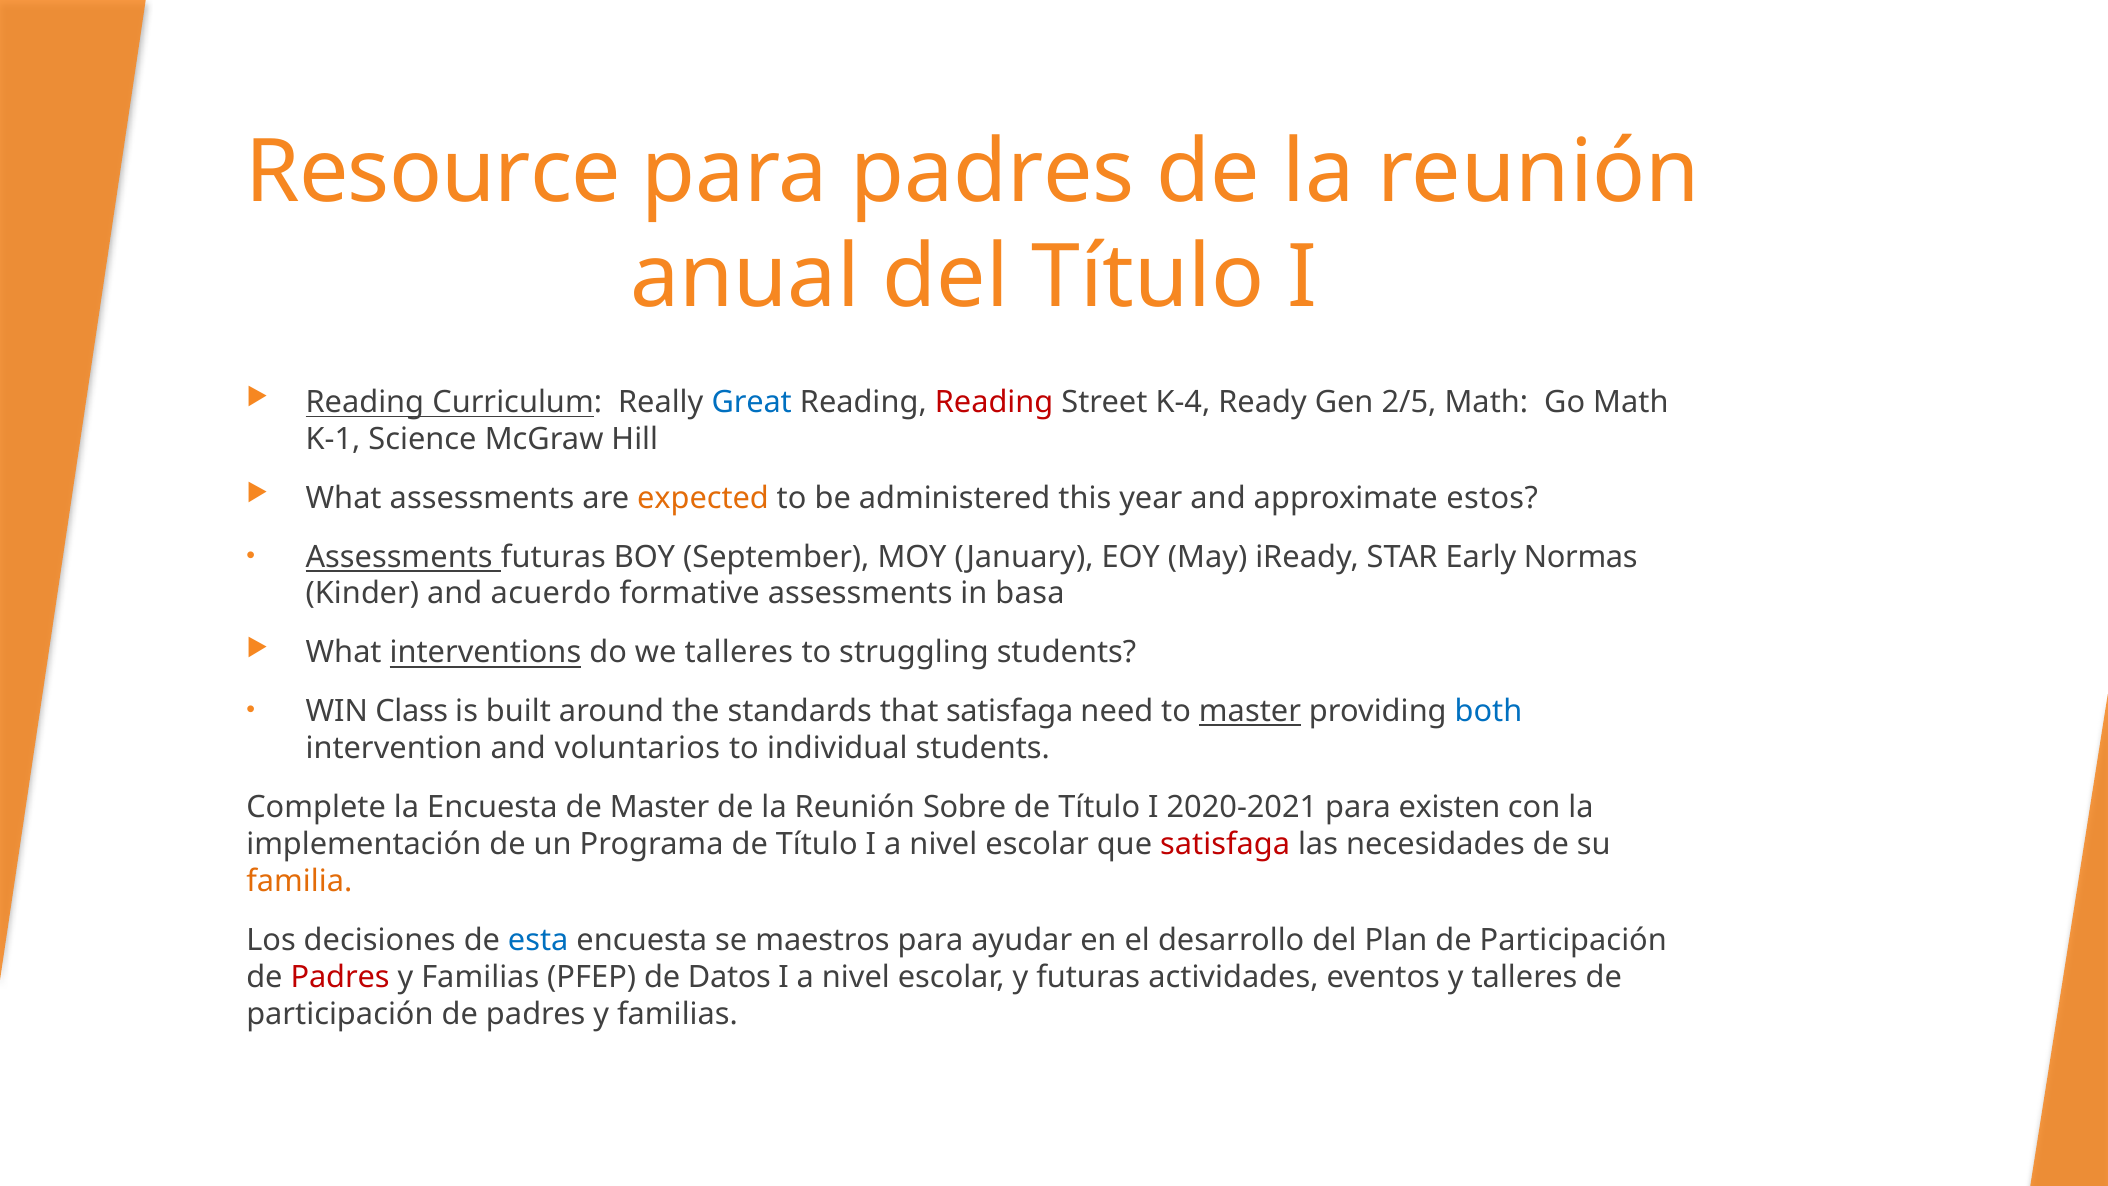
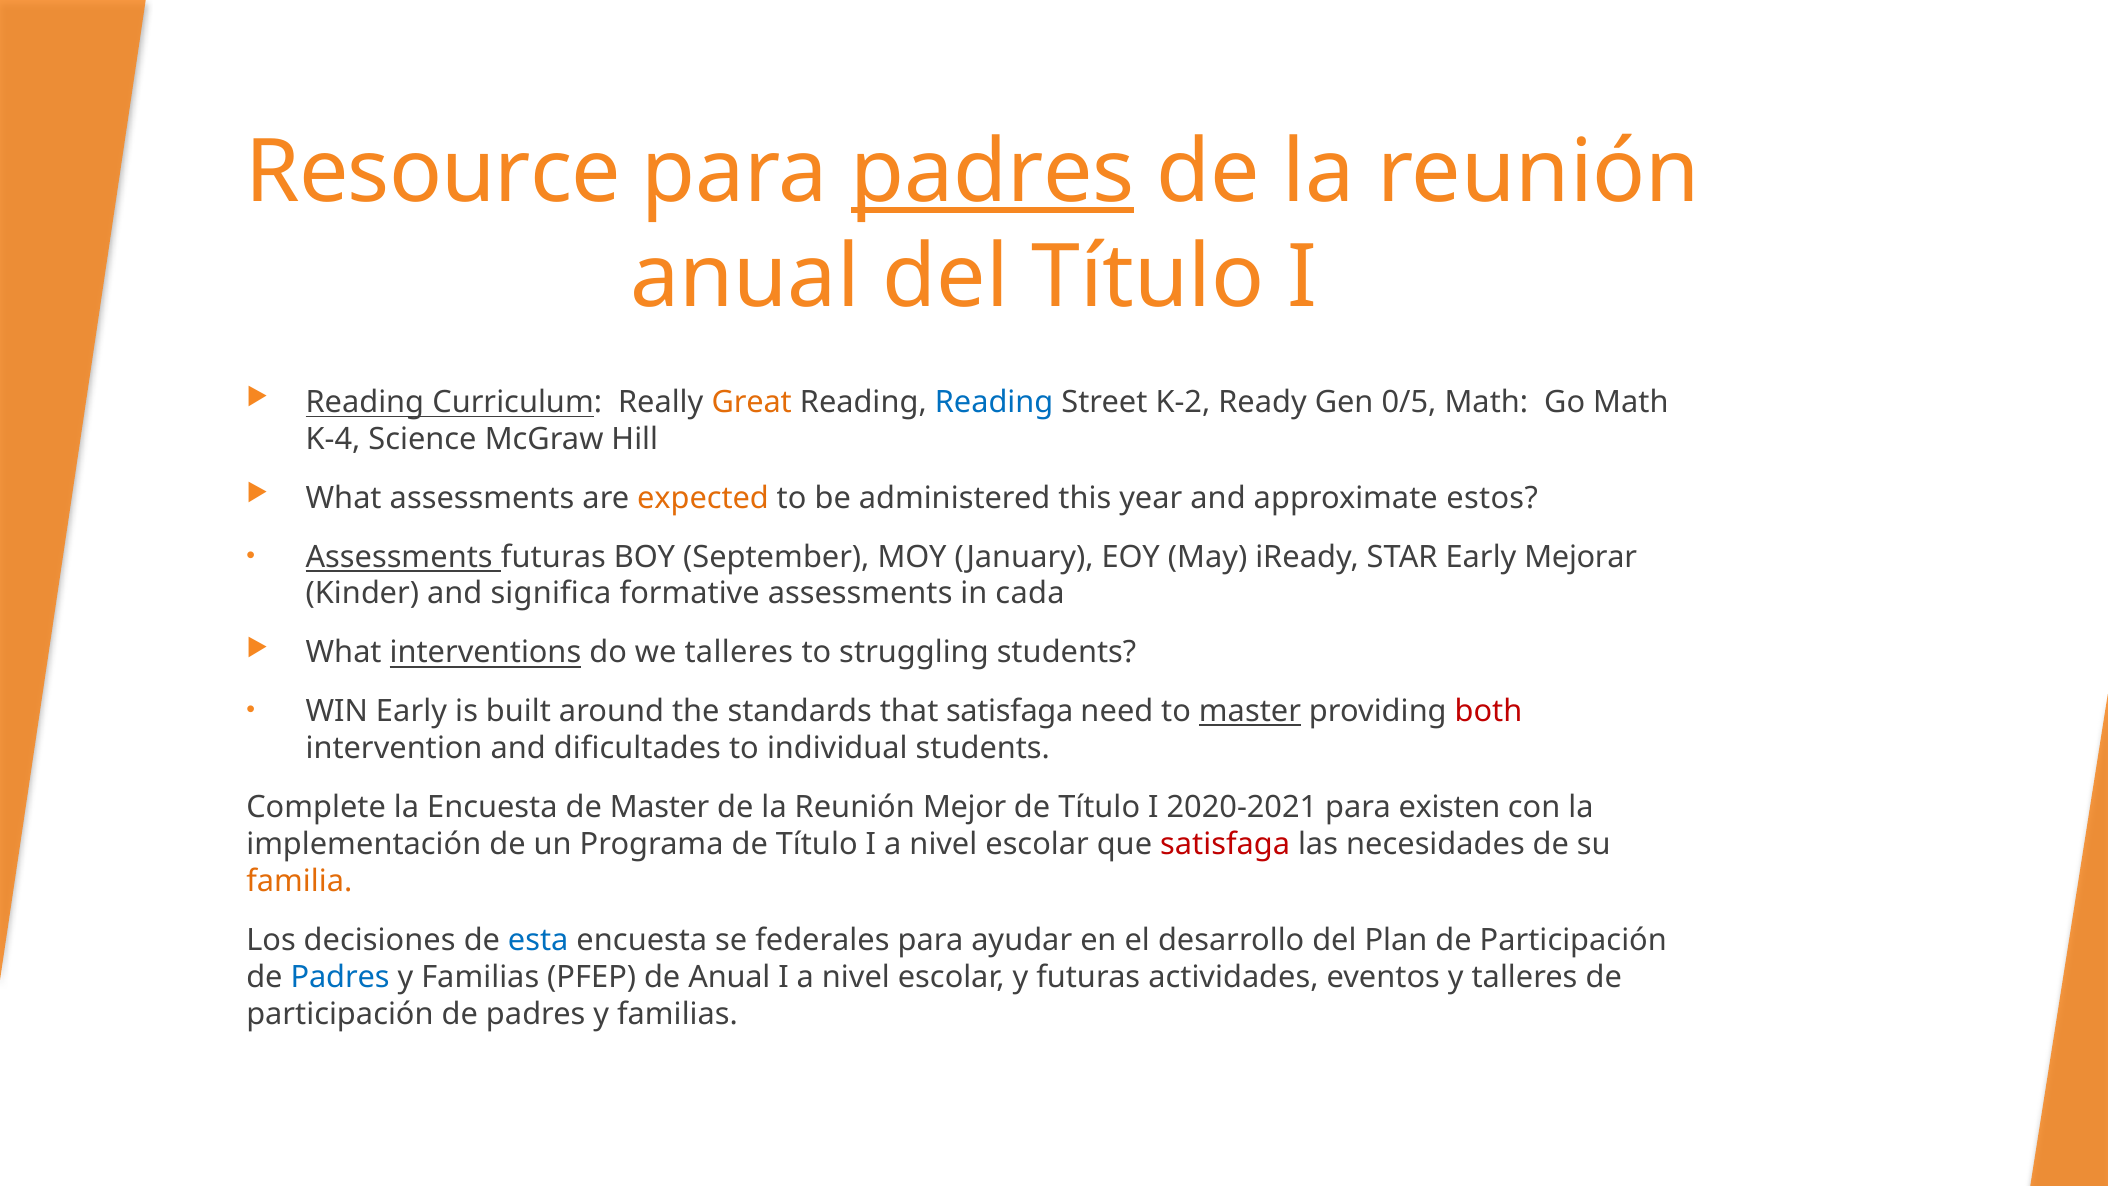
padres underline: none -> present (993, 172)
Great colour: blue -> orange (752, 402)
Reading colour: red -> blue (994, 402)
K-4: K-4 -> K-2 (1183, 402)
2/5: 2/5 -> 0/5 (1409, 402)
K-1: K-1 -> K-4 (333, 439)
Normas: Normas -> Mejorar (1581, 557)
acuerdo: acuerdo -> significa (551, 594)
basa: basa -> cada (1030, 594)
WIN Class: Class -> Early (412, 711)
both colour: blue -> red (1488, 711)
voluntarios: voluntarios -> dificultades (637, 748)
Sobre: Sobre -> Mejor (965, 807)
maestros: maestros -> federales (822, 940)
Padres colour: red -> blue (340, 977)
de Datos: Datos -> Anual (729, 977)
